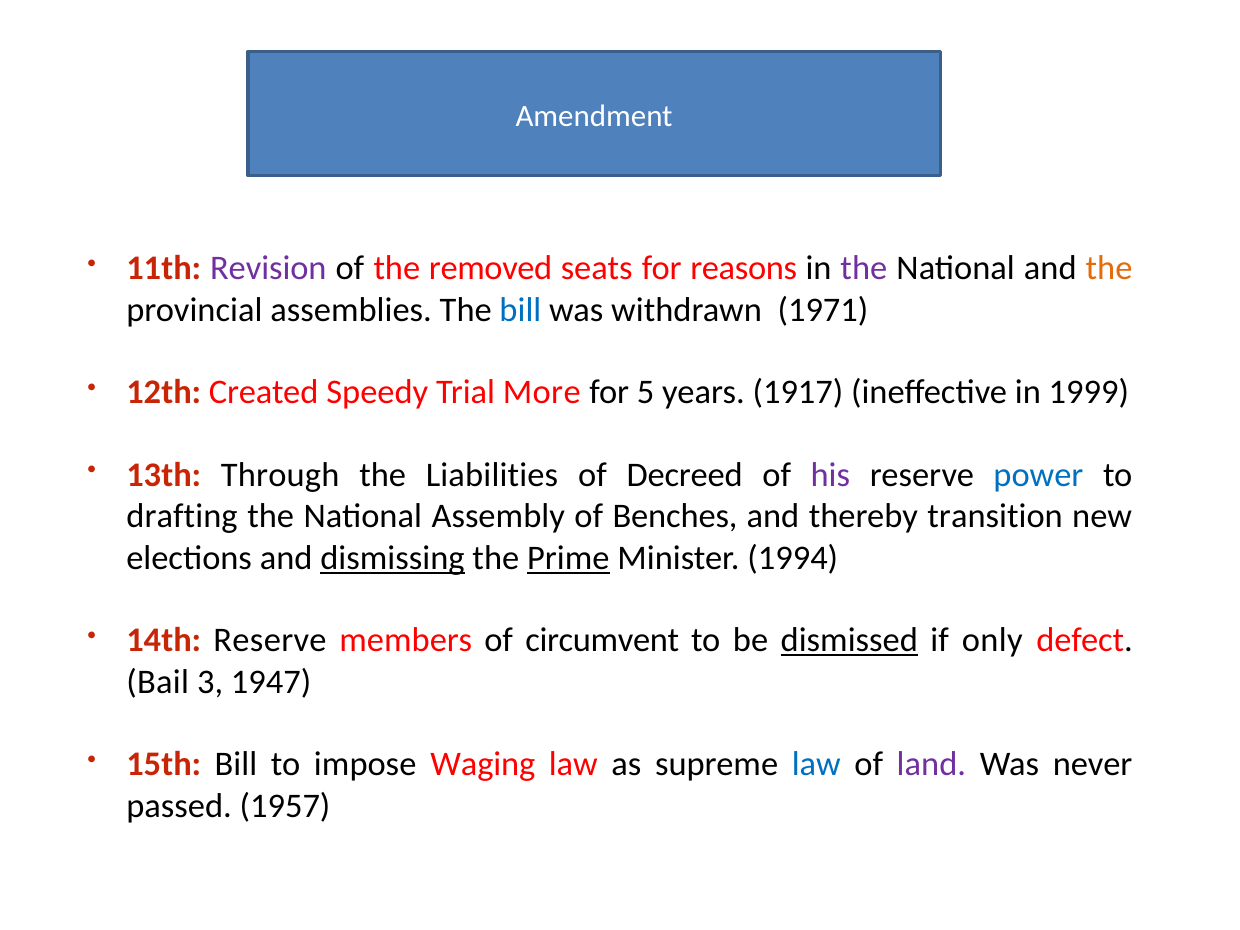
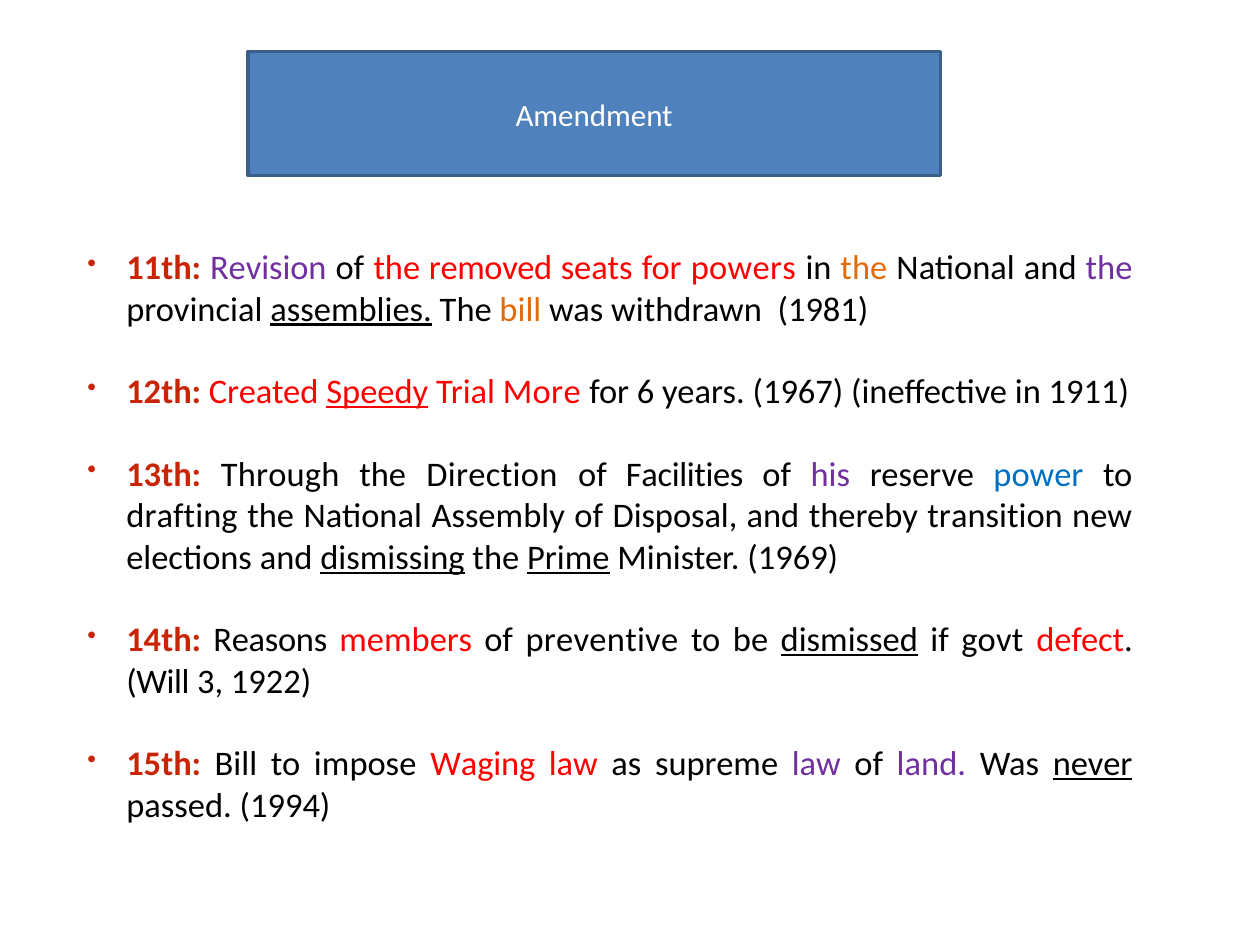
reasons: reasons -> powers (743, 268)
the colour: purple -> orange (864, 268)
the colour: orange -> purple (1109, 268)
assemblies underline: none -> present (351, 310)
bill colour: blue -> orange (520, 310)
1971: 1971 -> 1981 (823, 310)
Speedy underline: none -> present (377, 392)
5: 5 -> 6 (646, 392)
1917: 1917 -> 1967 (798, 392)
1999: 1999 -> 1911 (1089, 392)
Liabilities: Liabilities -> Direction (492, 475)
Decreed: Decreed -> Facilities (685, 475)
Benches: Benches -> Disposal (675, 516)
1994: 1994 -> 1969 (793, 558)
14th Reserve: Reserve -> Reasons (270, 640)
circumvent: circumvent -> preventive (602, 640)
only: only -> govt (992, 640)
Bail: Bail -> Will (158, 682)
1947: 1947 -> 1922 (271, 682)
law colour: blue -> purple (816, 765)
never underline: none -> present (1093, 765)
1957: 1957 -> 1994 (285, 806)
